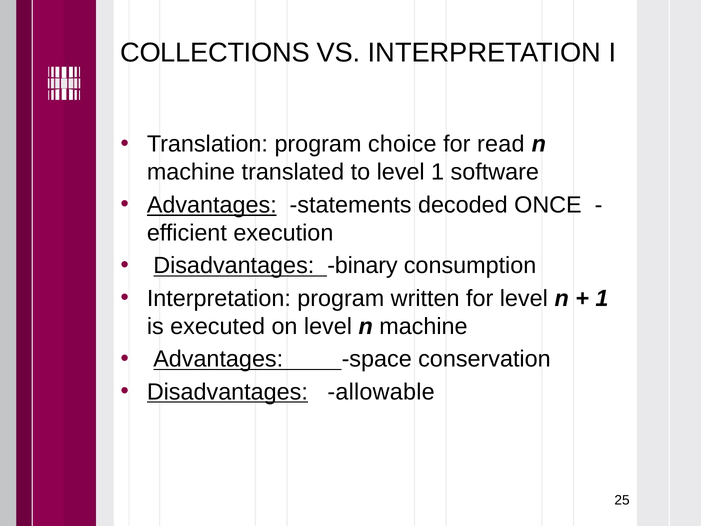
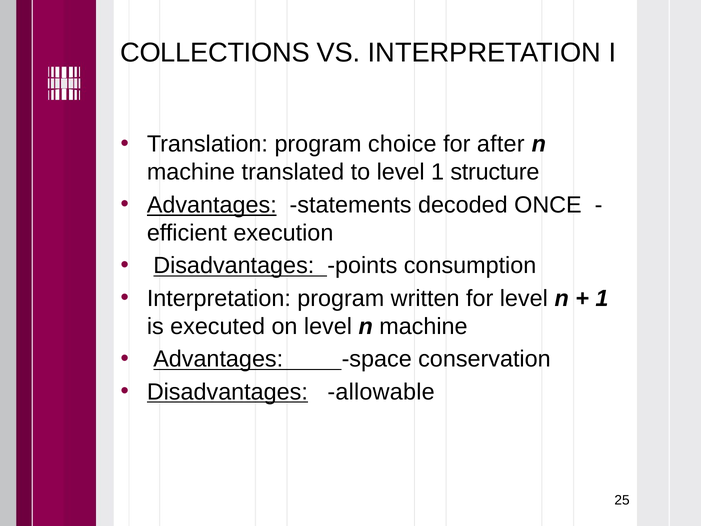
read: read -> after (501, 144)
software: software -> structure (495, 172)
binary: binary -> points (362, 266)
